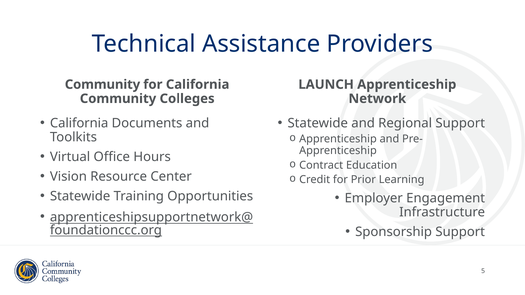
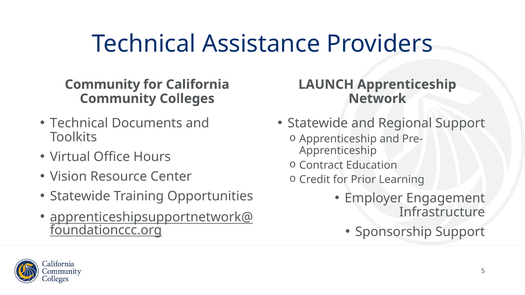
California: California -> Technical (79, 123)
